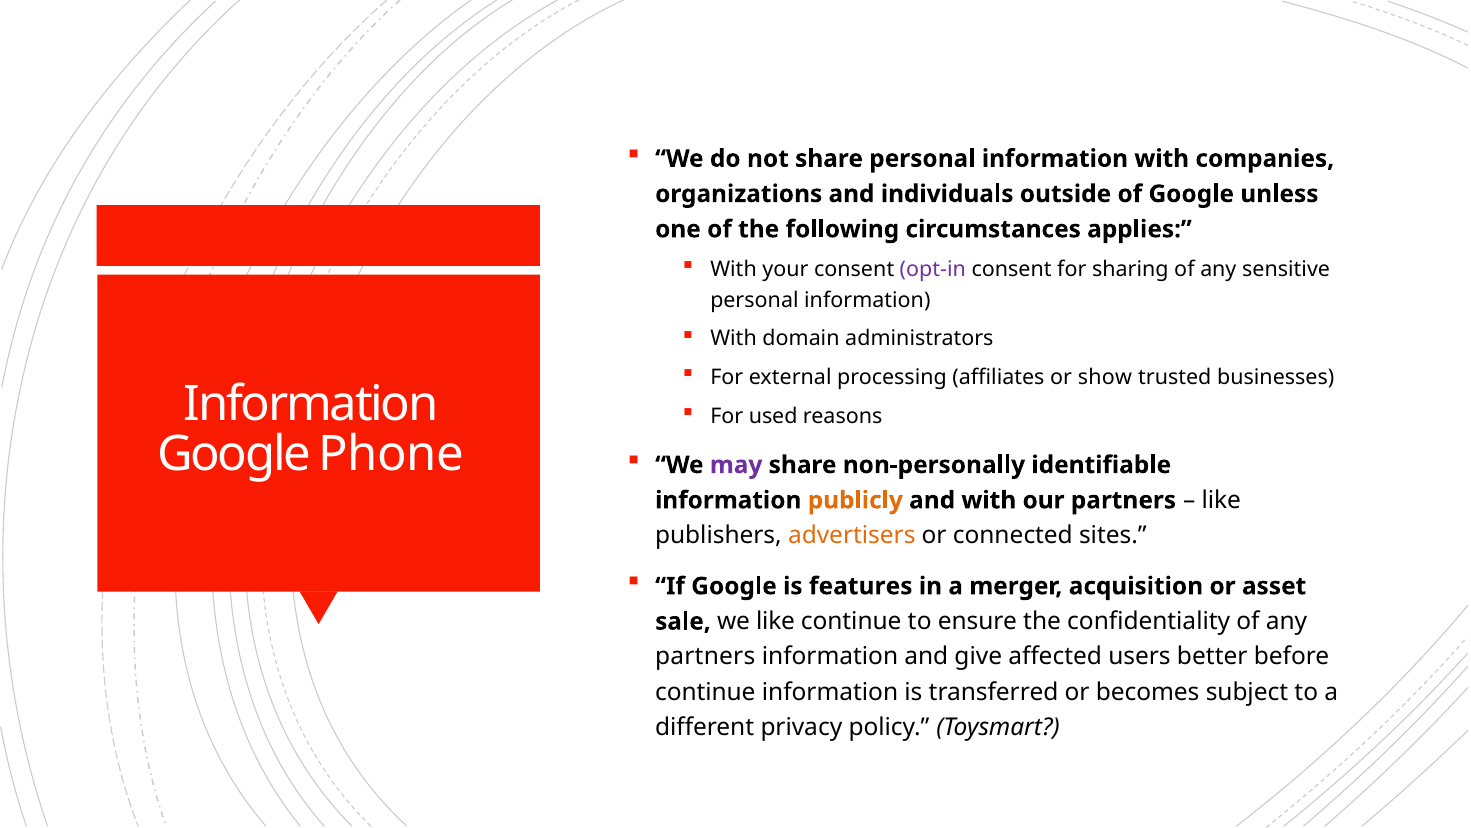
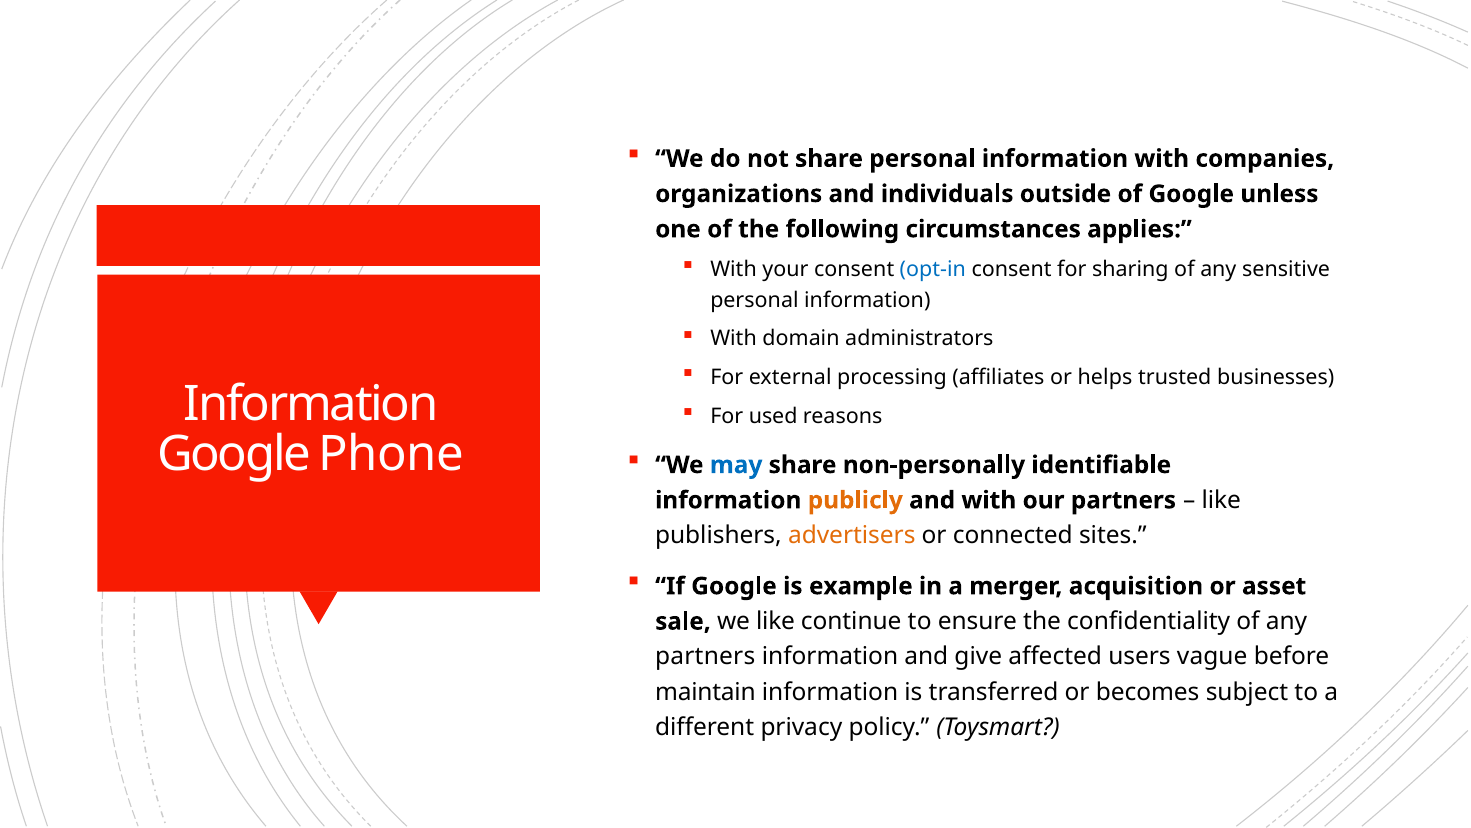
opt-in colour: purple -> blue (933, 269)
show: show -> helps (1105, 377)
may colour: purple -> blue (736, 465)
features: features -> example (861, 586)
better: better -> vague (1212, 656)
continue: continue -> maintain (705, 692)
